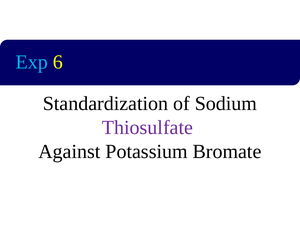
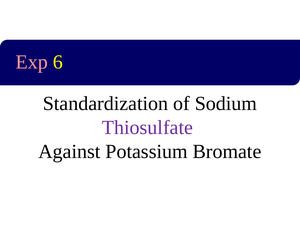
Exp colour: light blue -> pink (32, 62)
